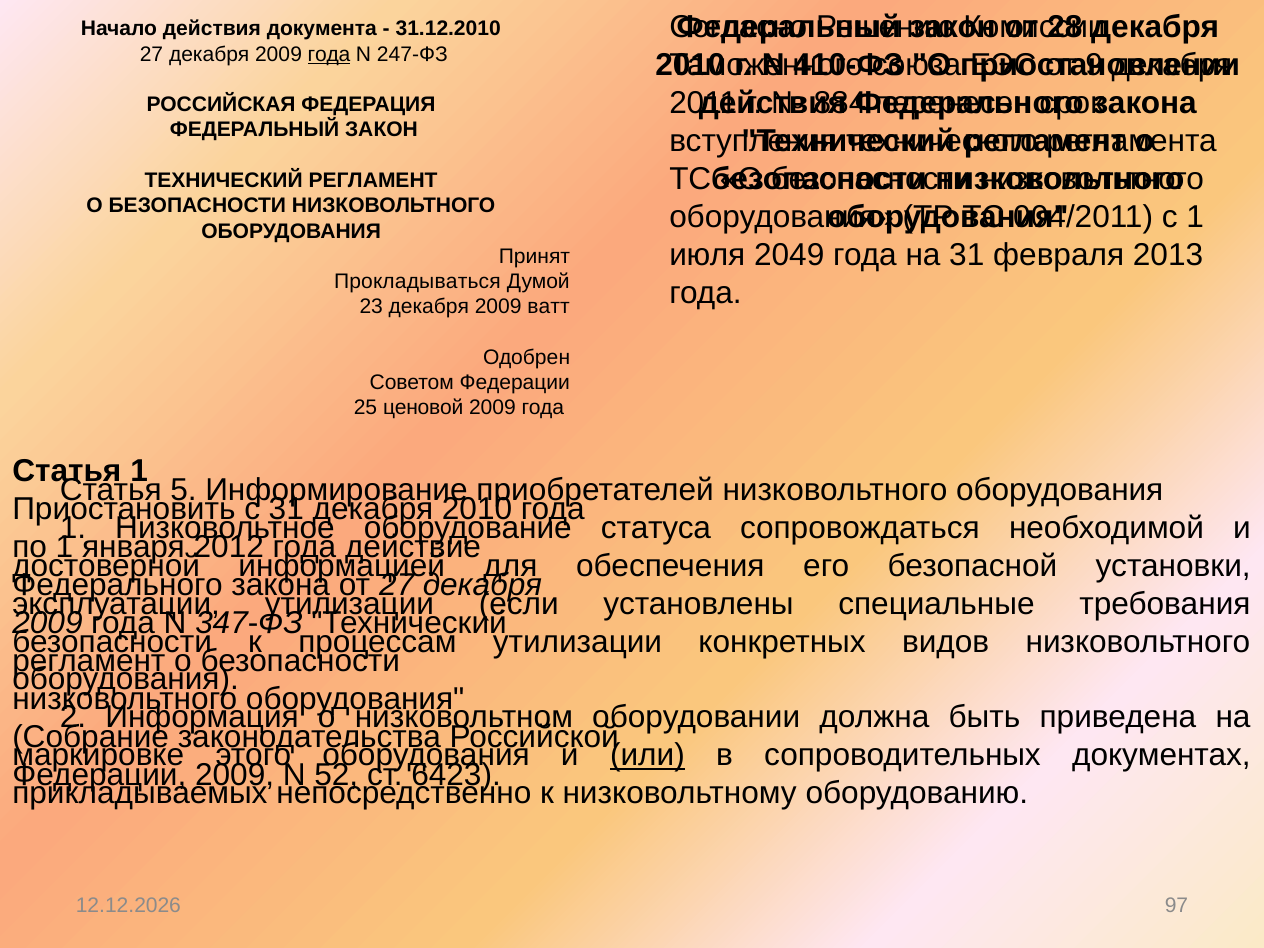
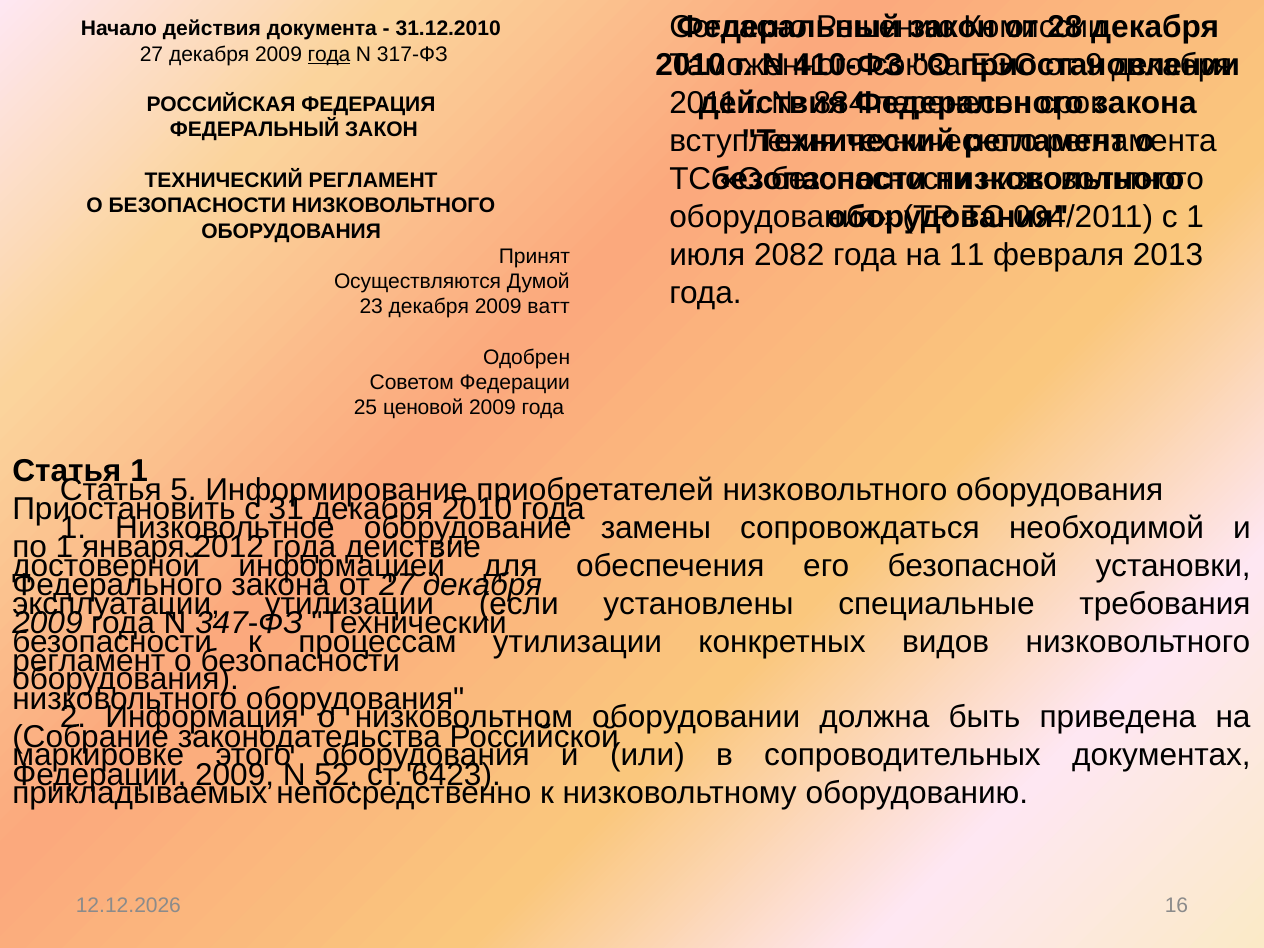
247-ФЗ: 247-ФЗ -> 317-ФЗ (412, 54)
2049: 2049 -> 2082 (789, 255)
на 31: 31 -> 11 (967, 255)
Прокладываться: Прокладываться -> Осуществляются (418, 282)
статуса: статуса -> замены (656, 528)
или underline: present -> none (647, 755)
97: 97 -> 16 (1176, 905)
